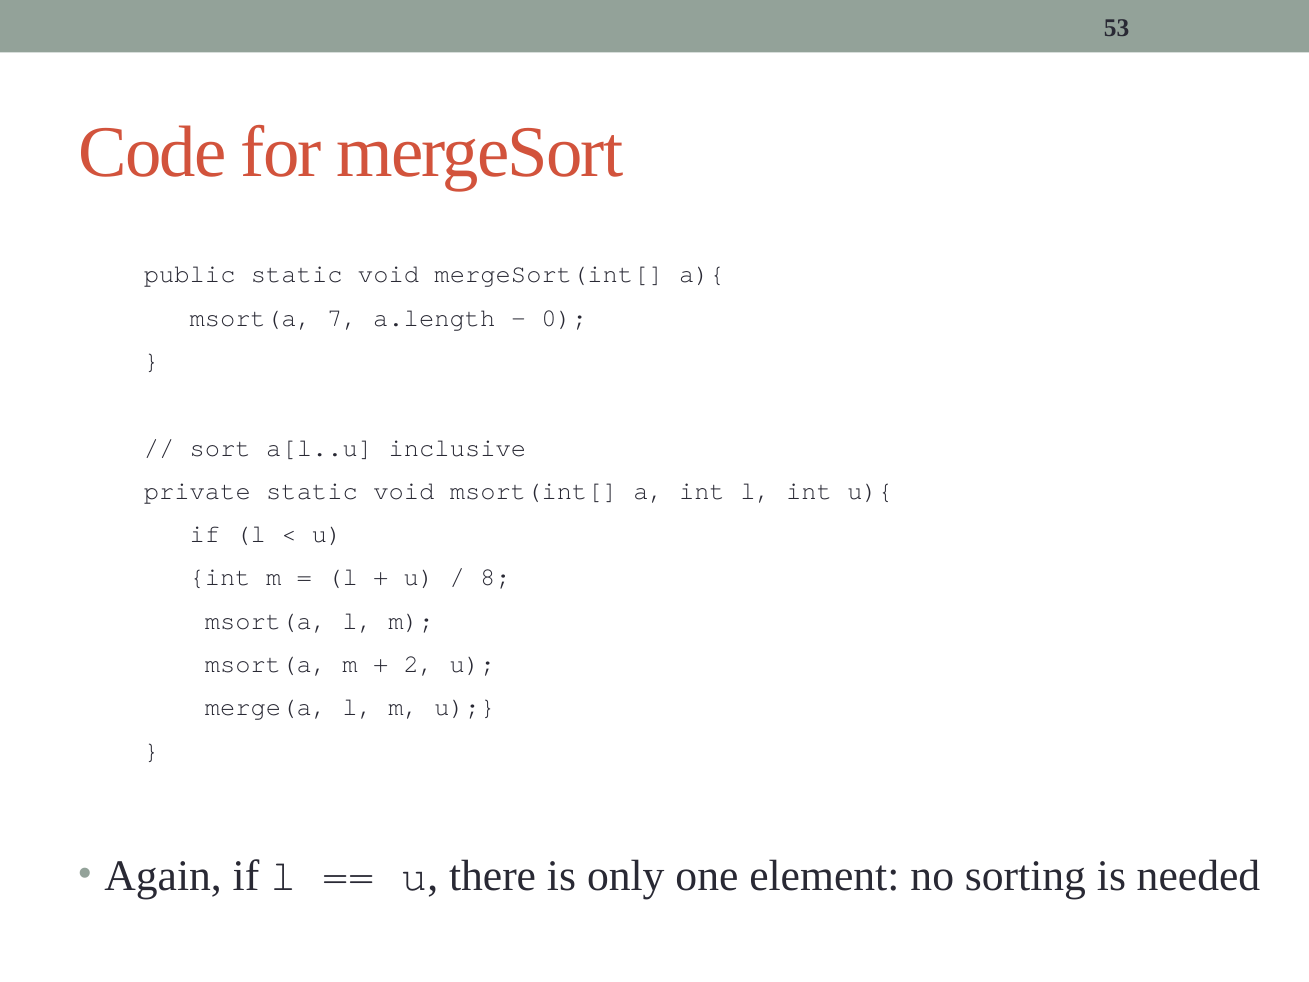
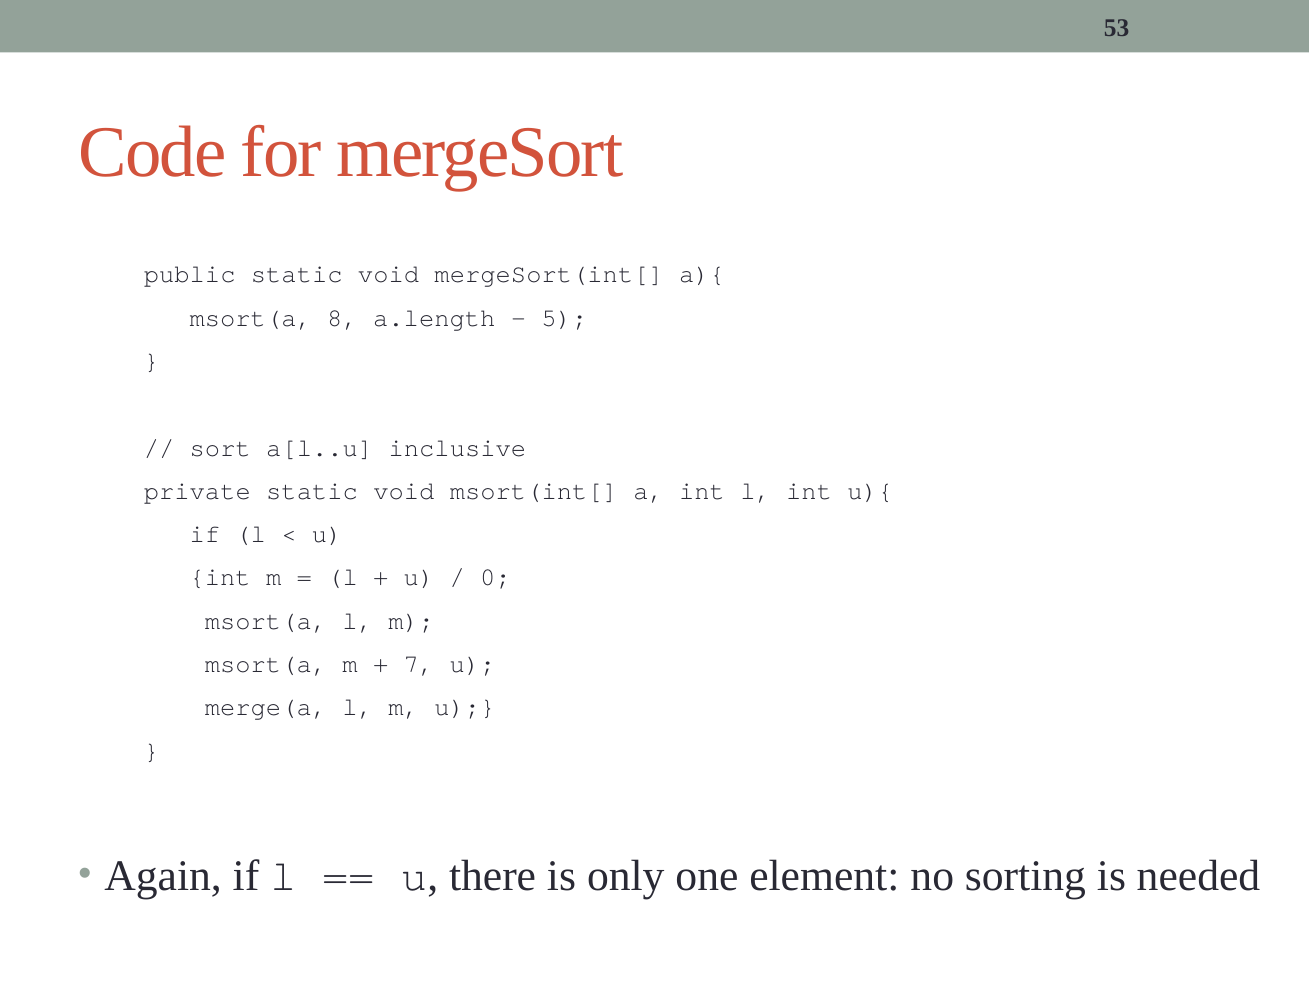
7: 7 -> 8 (342, 318)
0: 0 -> 5 (564, 318)
8: 8 -> 0 (495, 577)
2: 2 -> 7 (419, 664)
